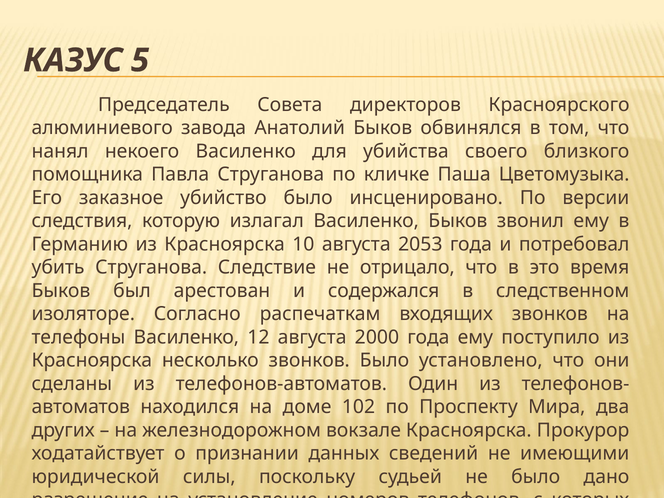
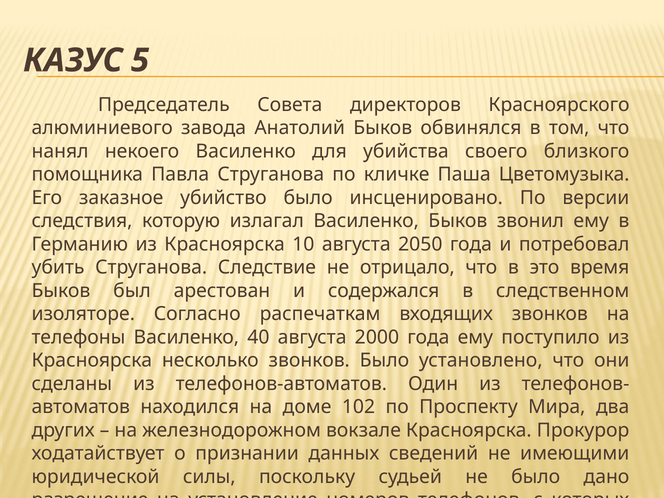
2053: 2053 -> 2050 (420, 244)
12: 12 -> 40 (258, 337)
